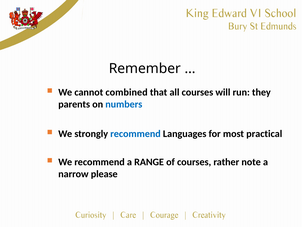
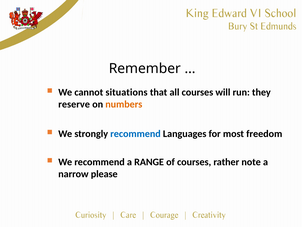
combined: combined -> situations (127, 92)
parents: parents -> reserve (74, 104)
numbers colour: blue -> orange (124, 104)
practical: practical -> freedom (264, 133)
